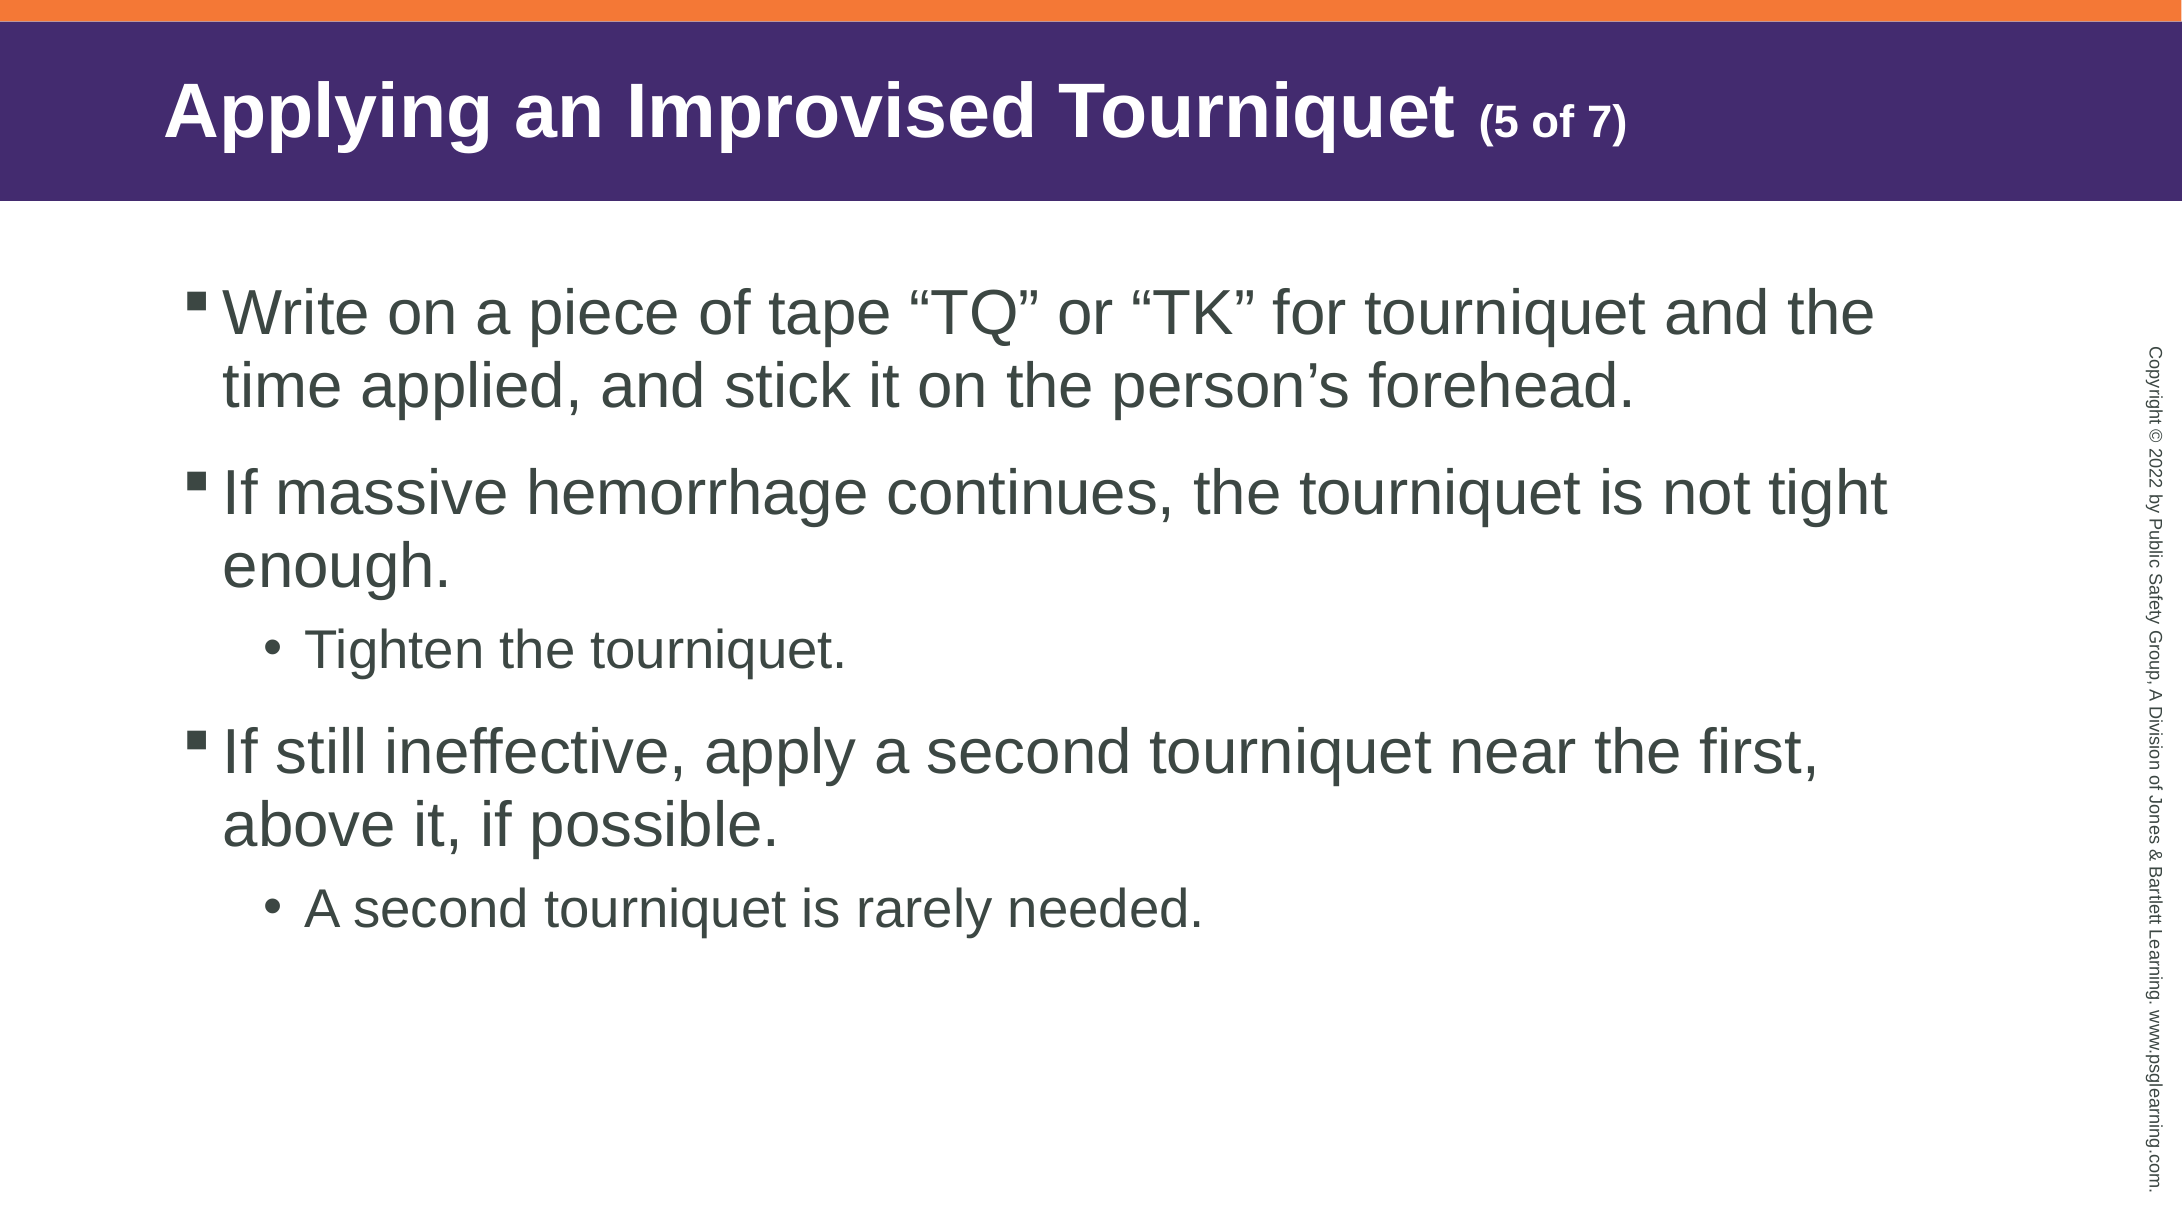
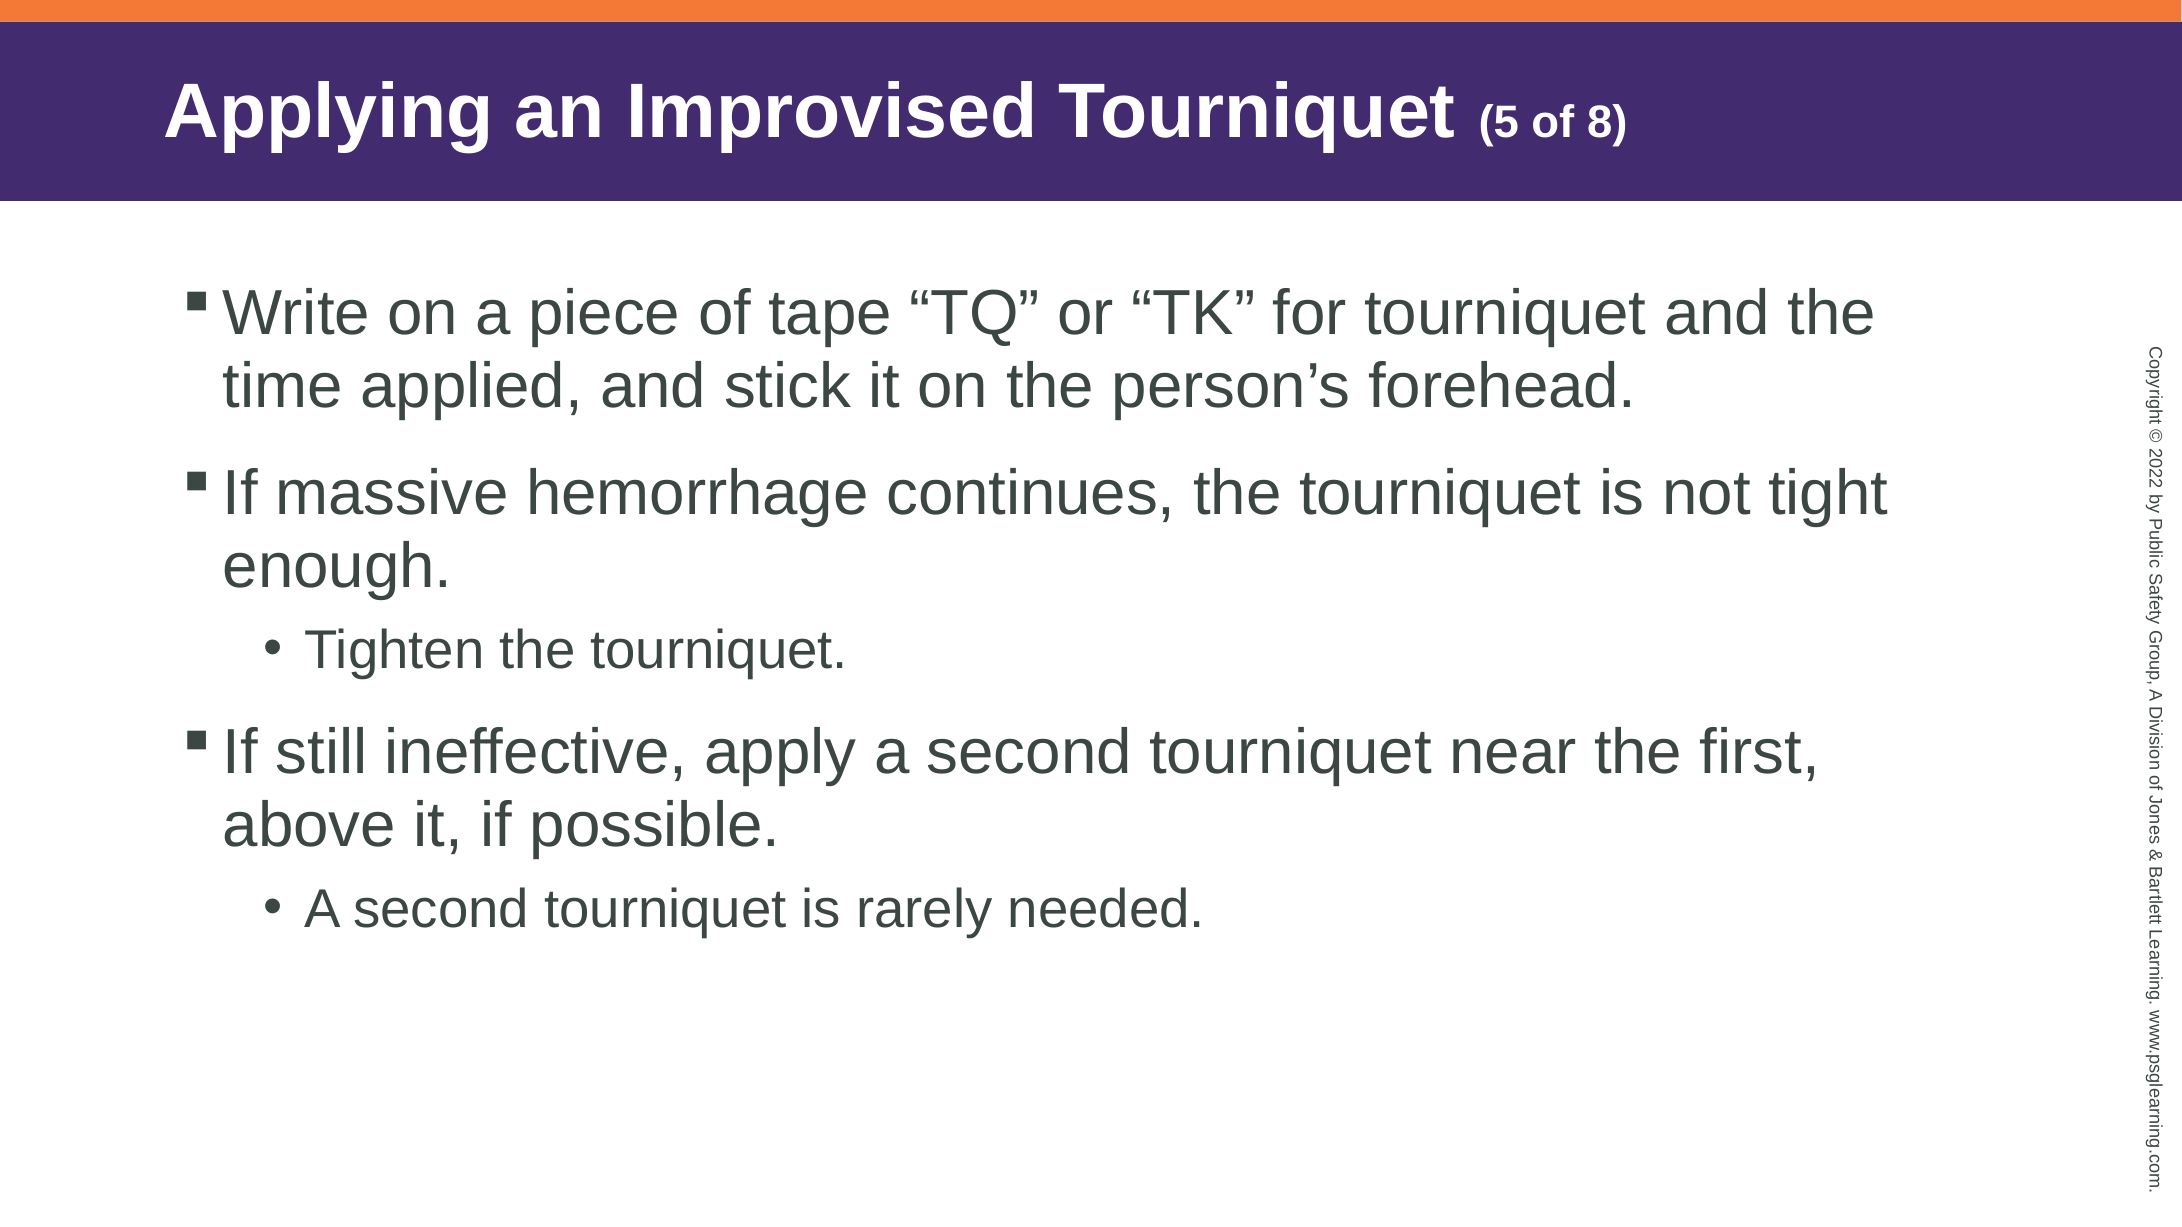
7: 7 -> 8 (1607, 123)
